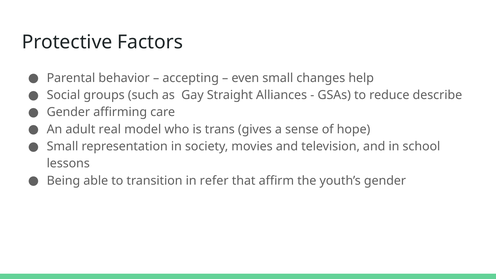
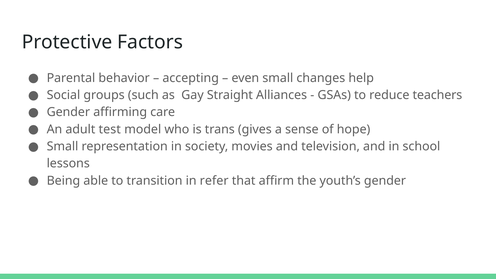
describe: describe -> teachers (437, 95)
real: real -> test (110, 129)
